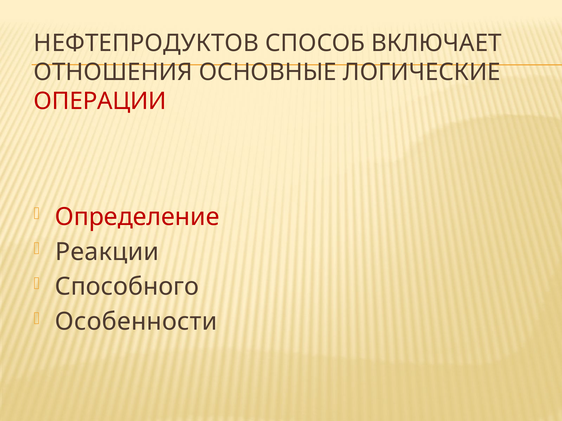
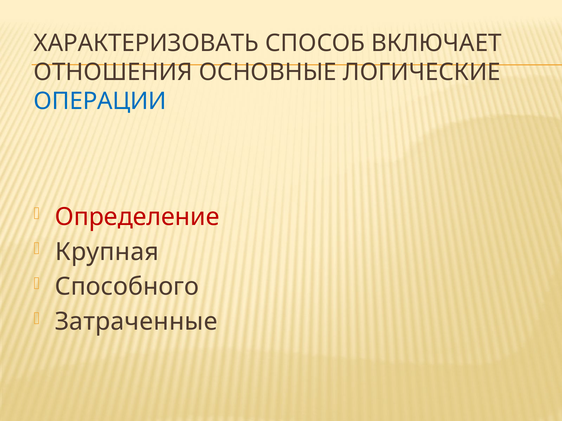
НЕФТЕПРОДУКТОВ: НЕФТЕПРОДУКТОВ -> ХАРАКТЕРИЗОВАТЬ (146, 43)
ОПЕРАЦИИ colour: red -> blue (100, 101)
Реакции: Реакции -> Крупная (107, 252)
Особенности: Особенности -> Затраченные (136, 322)
